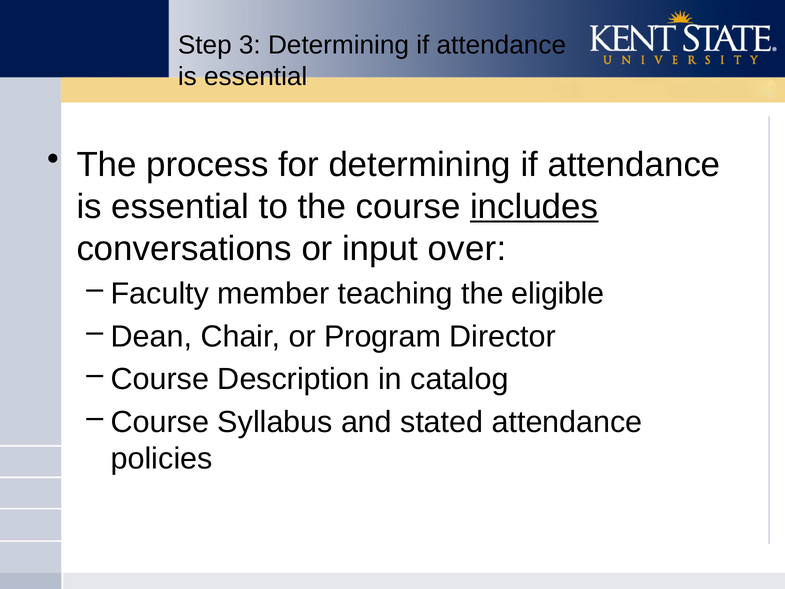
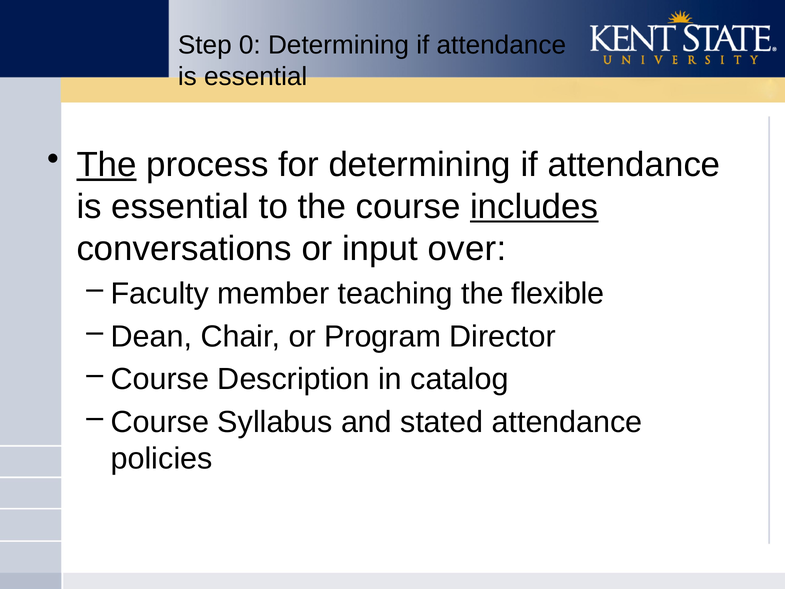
3: 3 -> 0 (250, 45)
The underline: none -> present (107, 165)
eligible: eligible -> flexible (558, 294)
